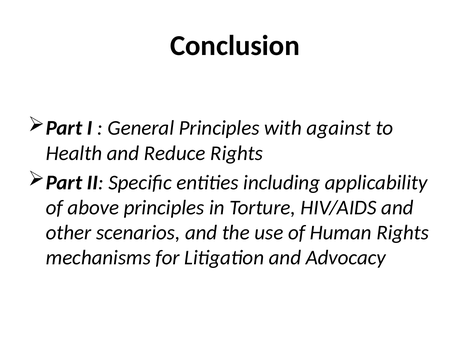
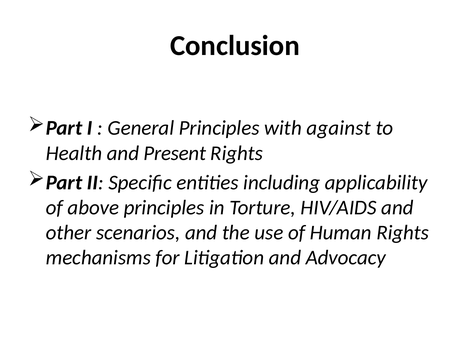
Reduce: Reduce -> Present (175, 153)
